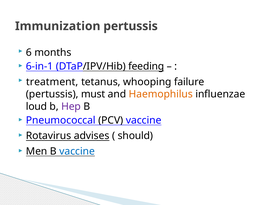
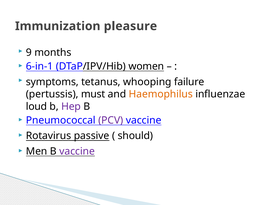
Immunization pertussis: pertussis -> pleasure (130, 26)
6: 6 -> 9 (29, 52)
feeding: feeding -> women (146, 66)
treatment: treatment -> symptoms (52, 82)
PCV colour: black -> purple (111, 120)
advises: advises -> passive (92, 136)
vaccine colour: blue -> purple (77, 151)
